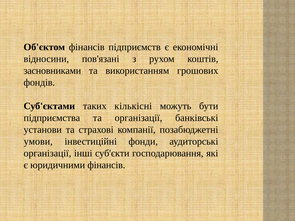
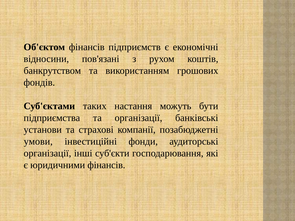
засновниками: засновниками -> банкрутством (52, 71)
кількісні: кількісні -> настання (133, 106)
